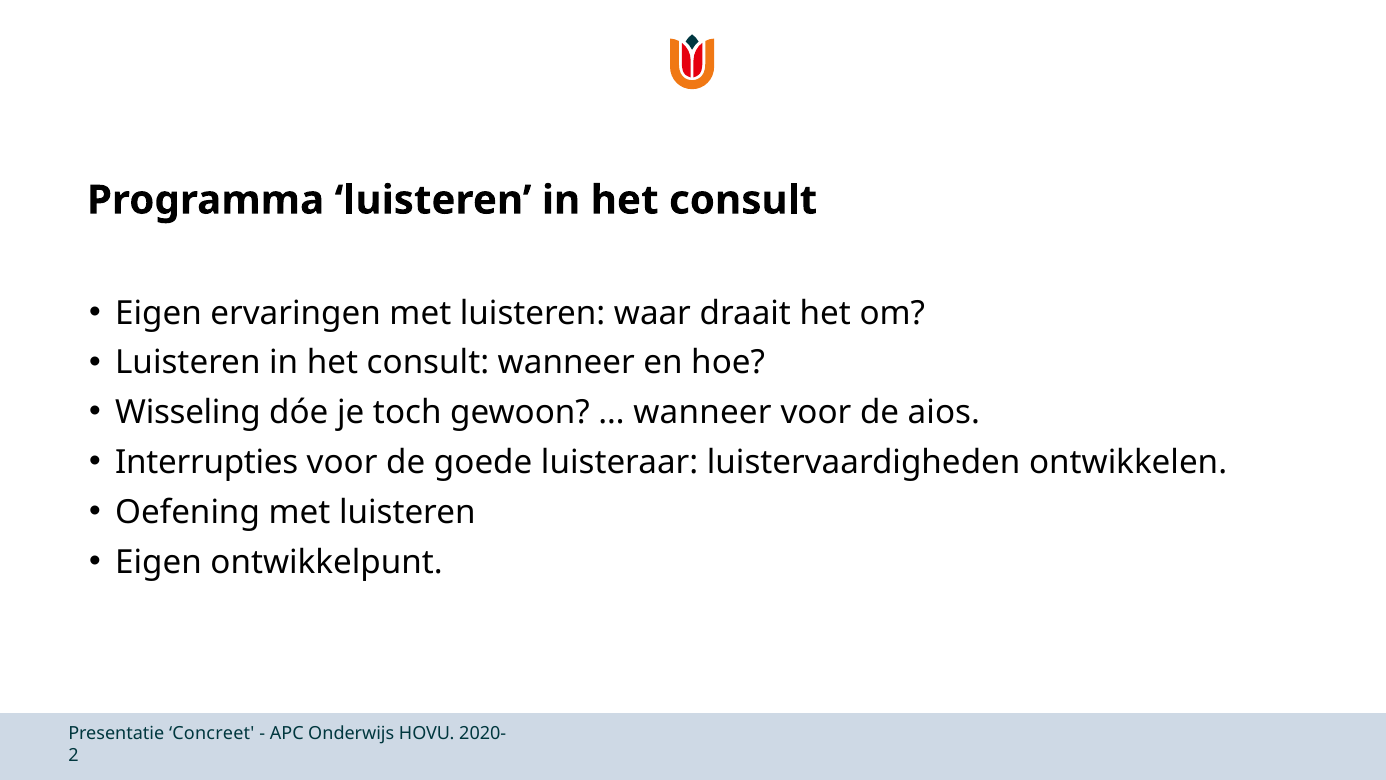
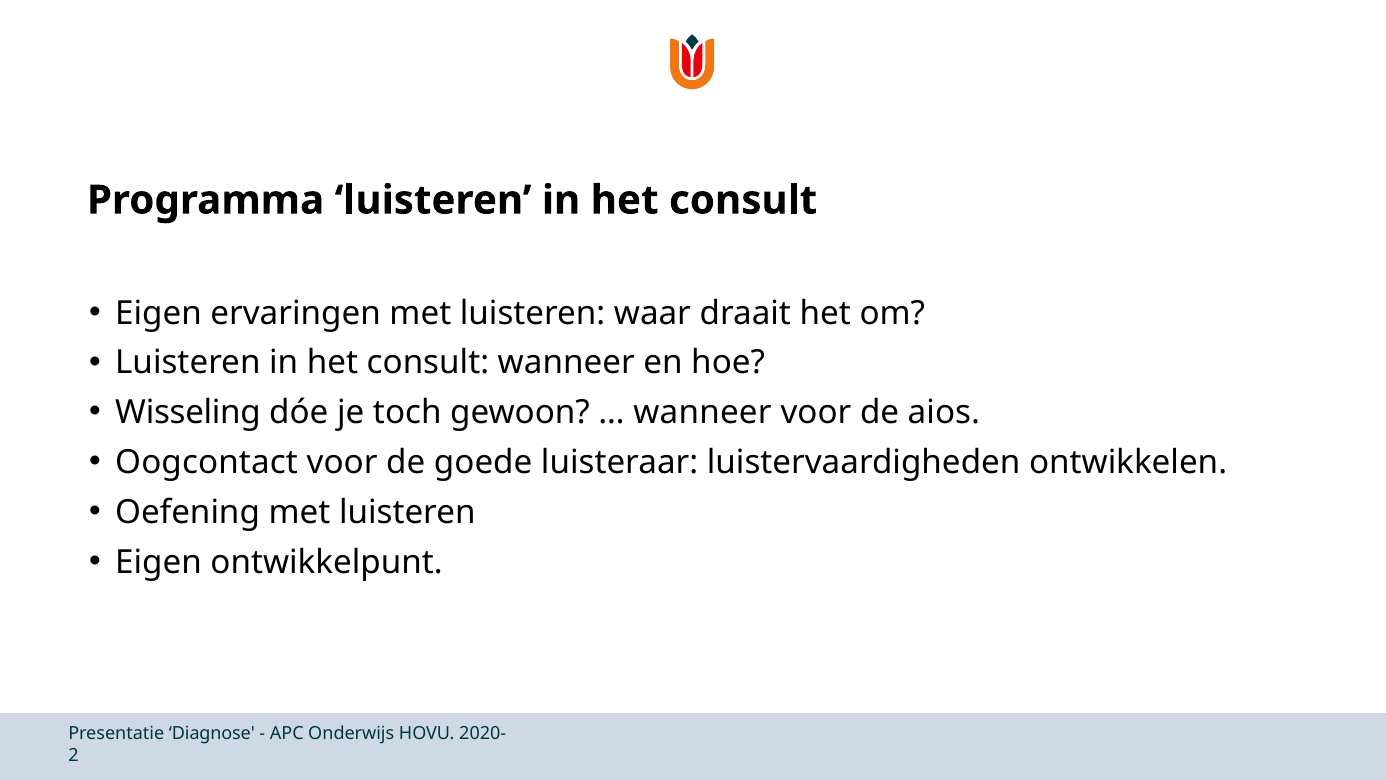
Interrupties: Interrupties -> Oogcontact (207, 462)
Concreet: Concreet -> Diagnose (212, 733)
